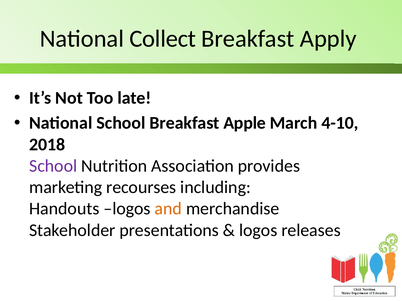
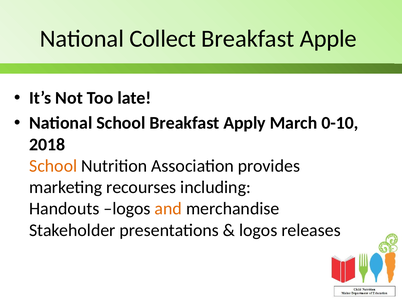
Apply: Apply -> Apple (328, 39)
Apple: Apple -> Apply (245, 123)
4-10: 4-10 -> 0-10 (340, 123)
School colour: purple -> orange (53, 166)
